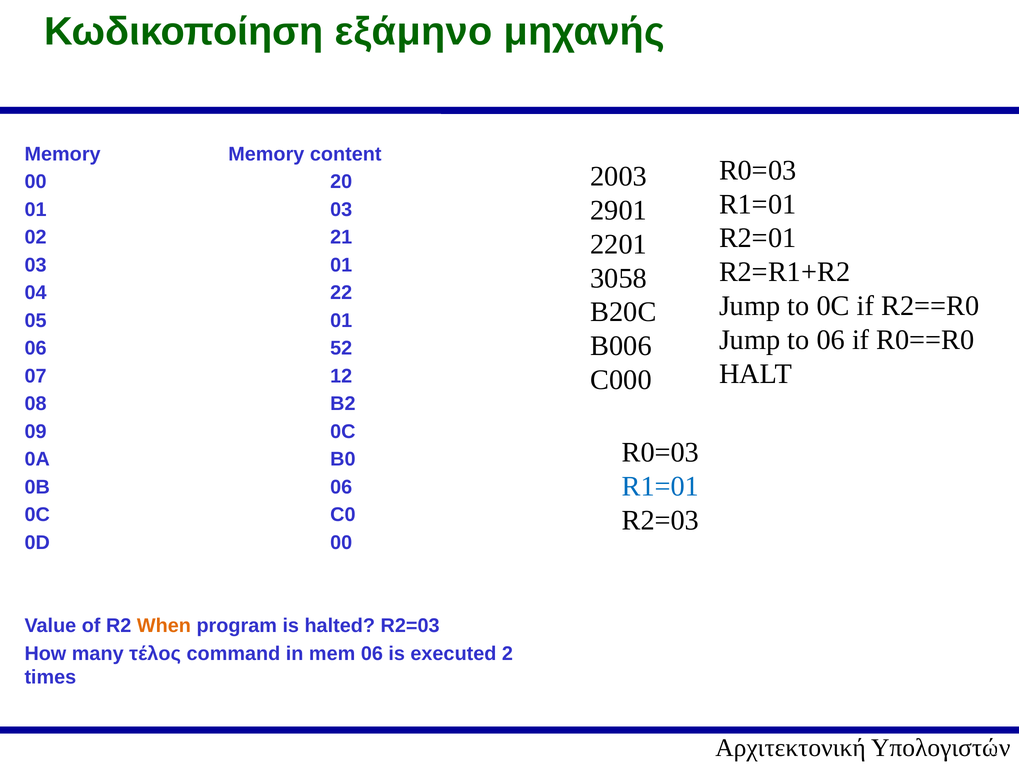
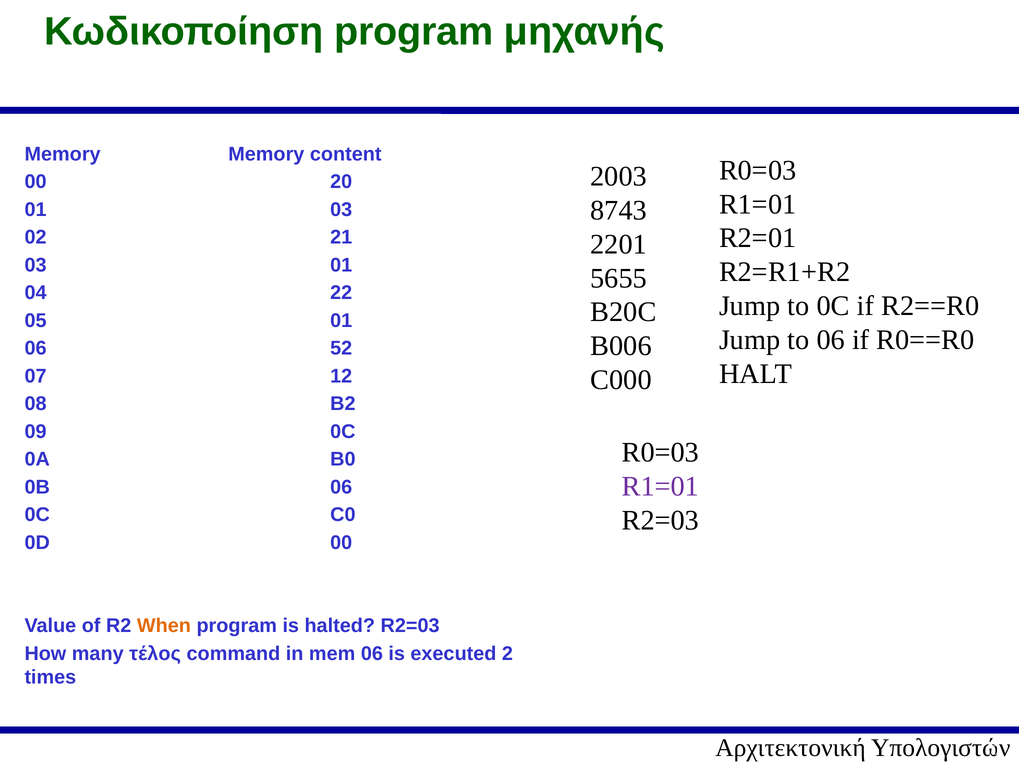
Κωδικοποίηση εξάμηνο: εξάμηνο -> program (414, 32)
2901: 2901 -> 8743 (619, 210)
3058: 3058 -> 5655 (619, 278)
R1=01 colour: blue -> purple (660, 487)
